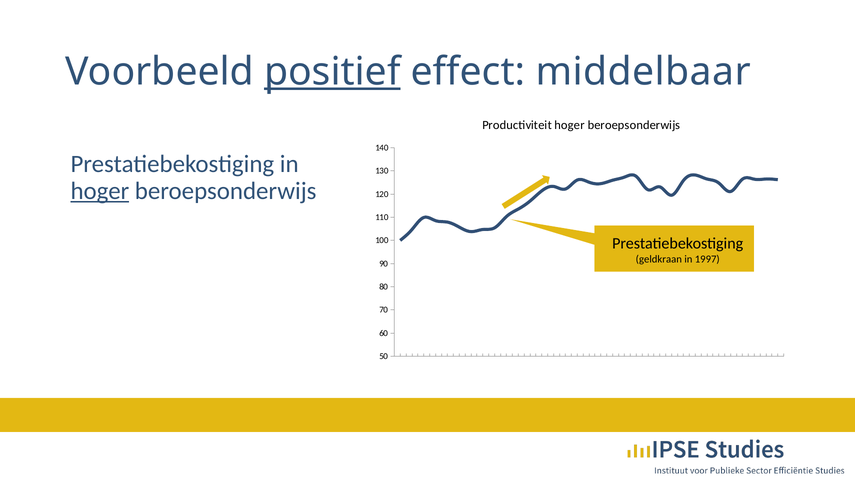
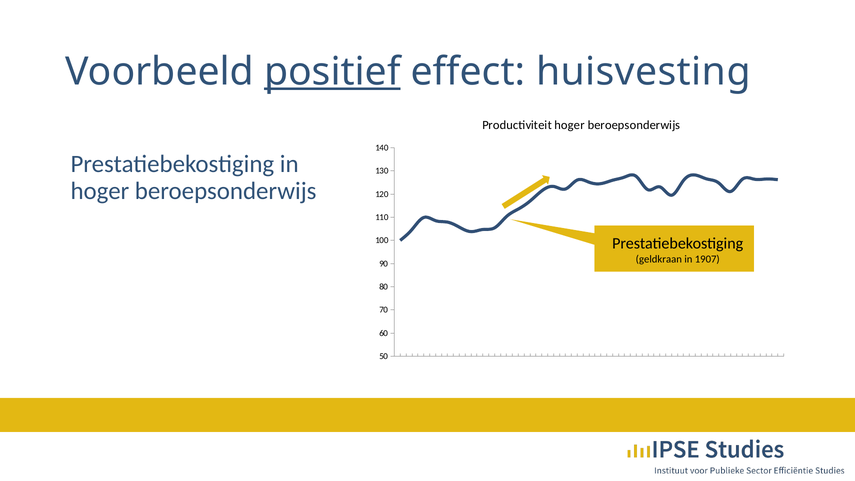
middelbaar: middelbaar -> huisvesting (643, 72)
hoger underline: present -> none (100, 191)
1997: 1997 -> 1907 (707, 259)
